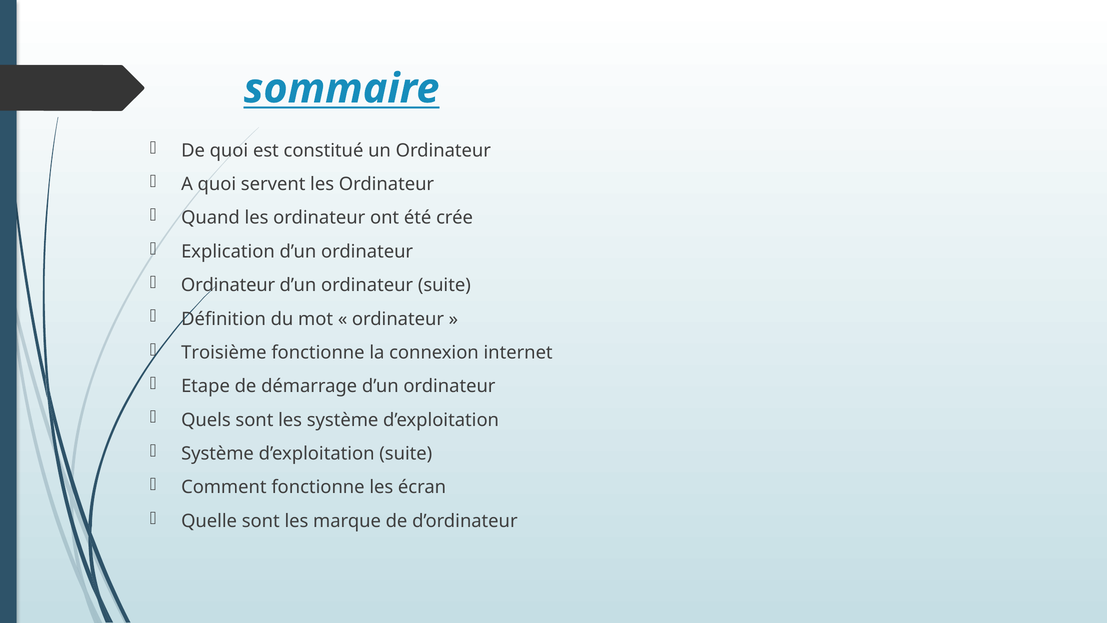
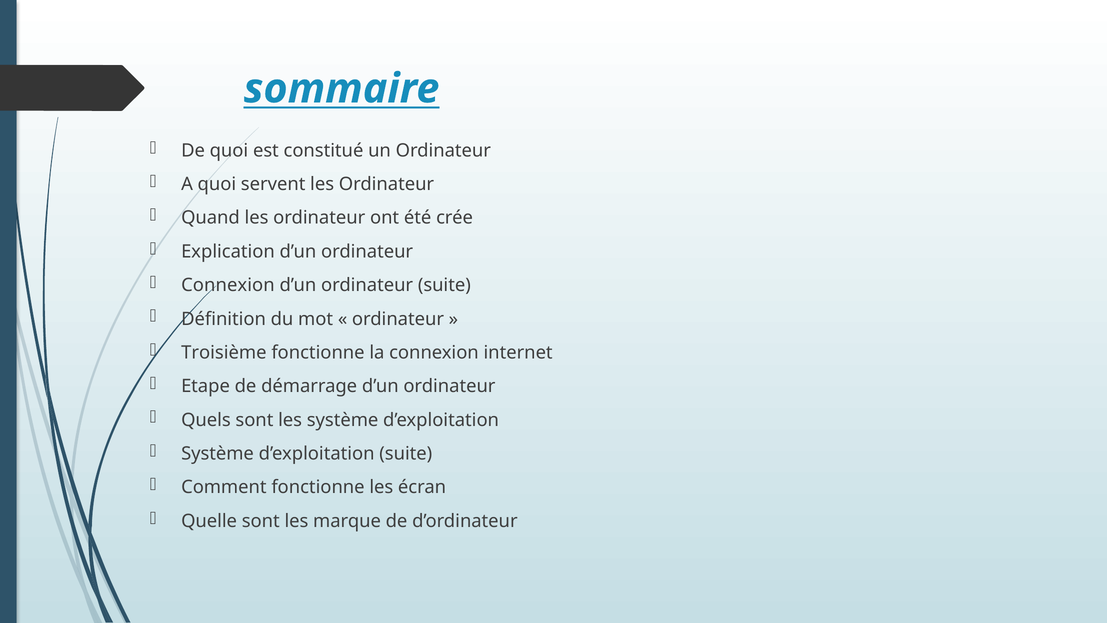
Ordinateur: Ordinateur -> Connexion (228, 285)
